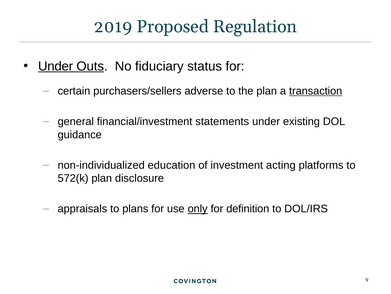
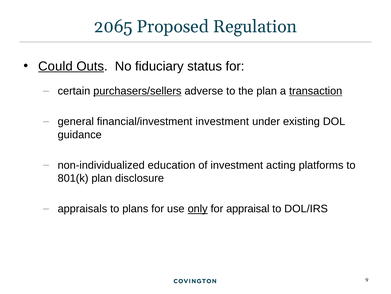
2019: 2019 -> 2065 (113, 27)
Under: Under -> Could (55, 66)
purchasers/sellers underline: none -> present (137, 91)
financial/investment statements: statements -> investment (222, 121)
572(k: 572(k -> 801(k (73, 178)
definition: definition -> appraisal (248, 208)
